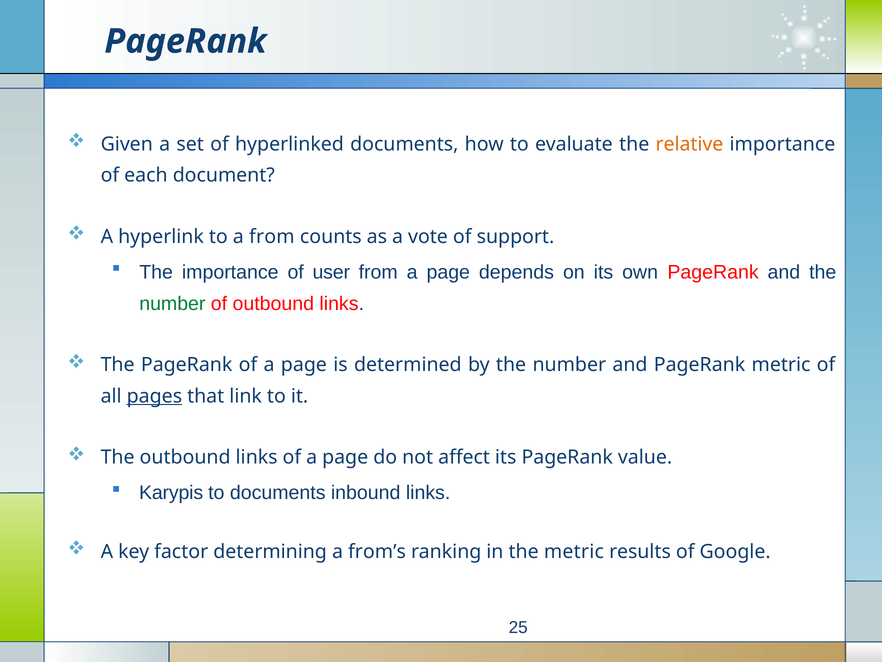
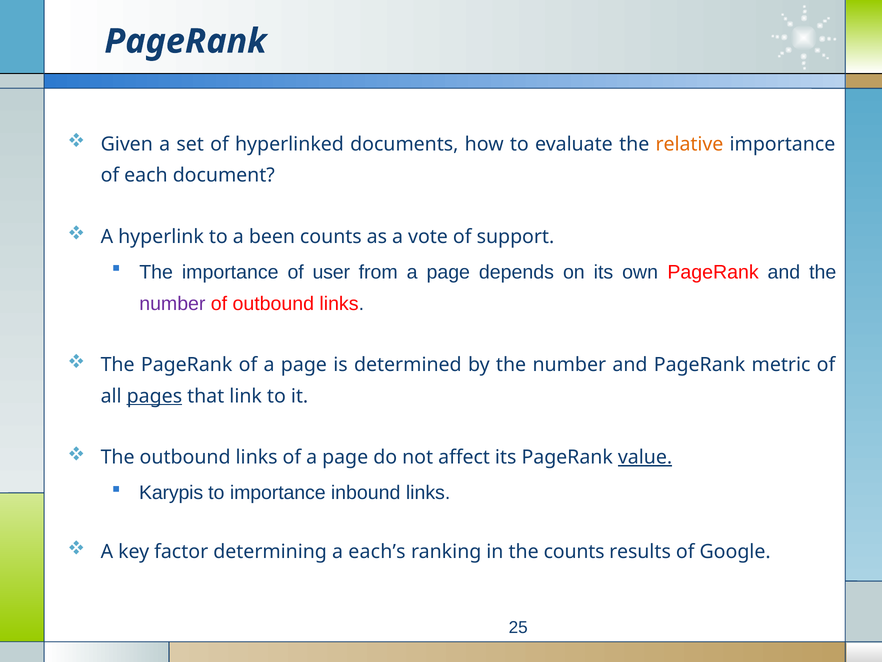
a from: from -> been (272, 237)
number colour: green -> purple (172, 303)
value underline: none -> present (645, 457)
to documents: documents -> importance (278, 492)
from’s: from’s -> each’s (377, 551)
the metric: metric -> counts (574, 551)
